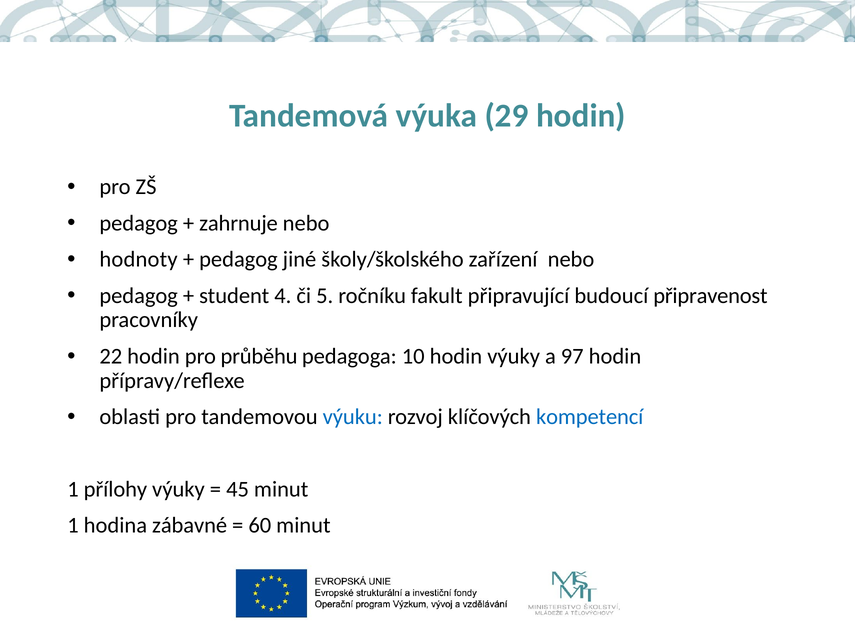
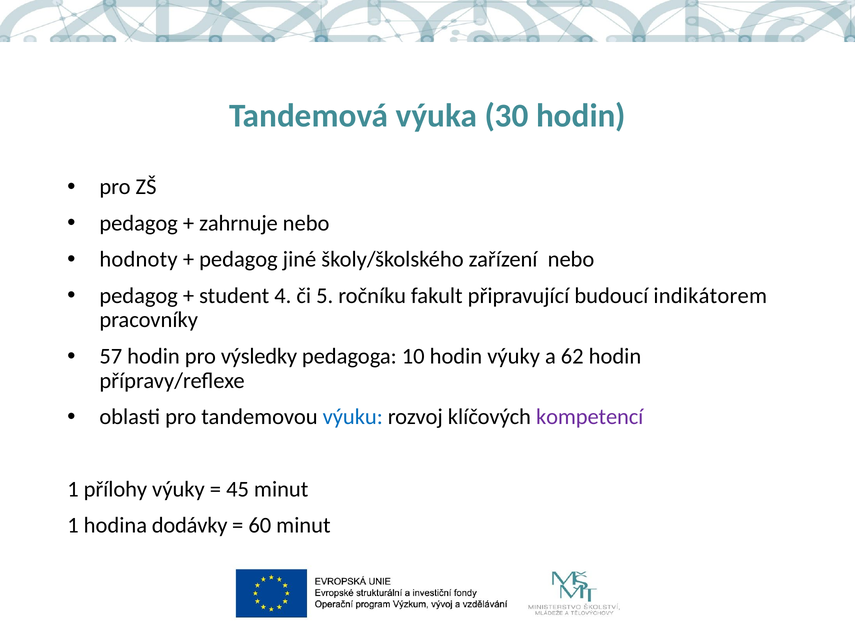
29: 29 -> 30 (507, 116)
připravenost: připravenost -> indikátorem (710, 296)
22: 22 -> 57 (111, 356)
průběhu: průběhu -> výsledky (259, 356)
97: 97 -> 62 (572, 356)
kompetencí colour: blue -> purple (590, 417)
zábavné: zábavné -> dodávky (190, 526)
